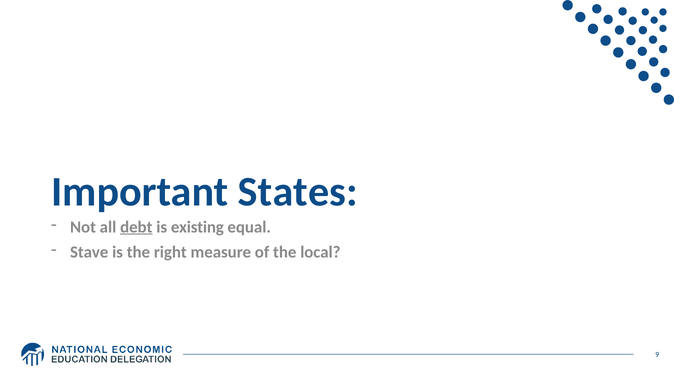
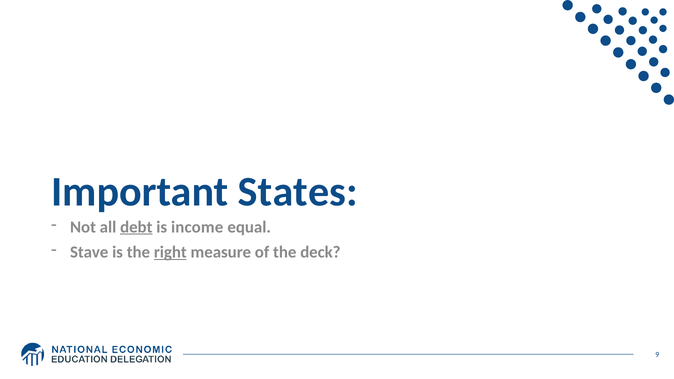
existing: existing -> income (197, 227)
right underline: none -> present (170, 252)
local: local -> deck (320, 252)
